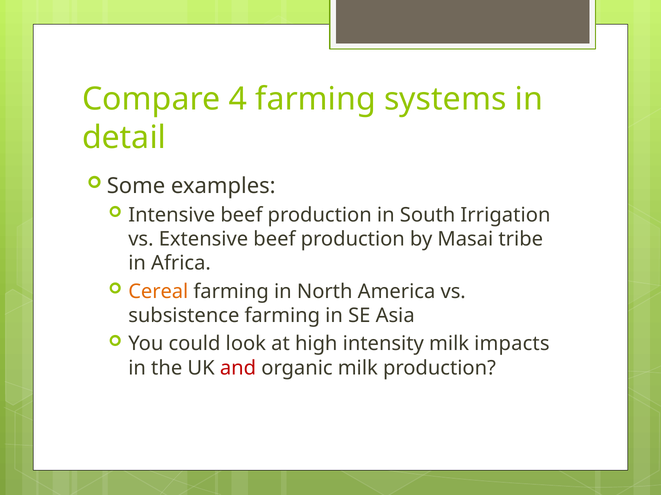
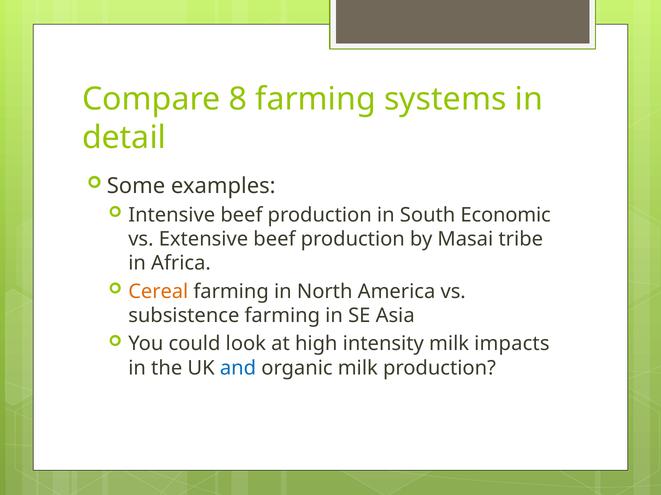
4: 4 -> 8 (238, 99)
Irrigation: Irrigation -> Economic (506, 215)
and colour: red -> blue (238, 369)
